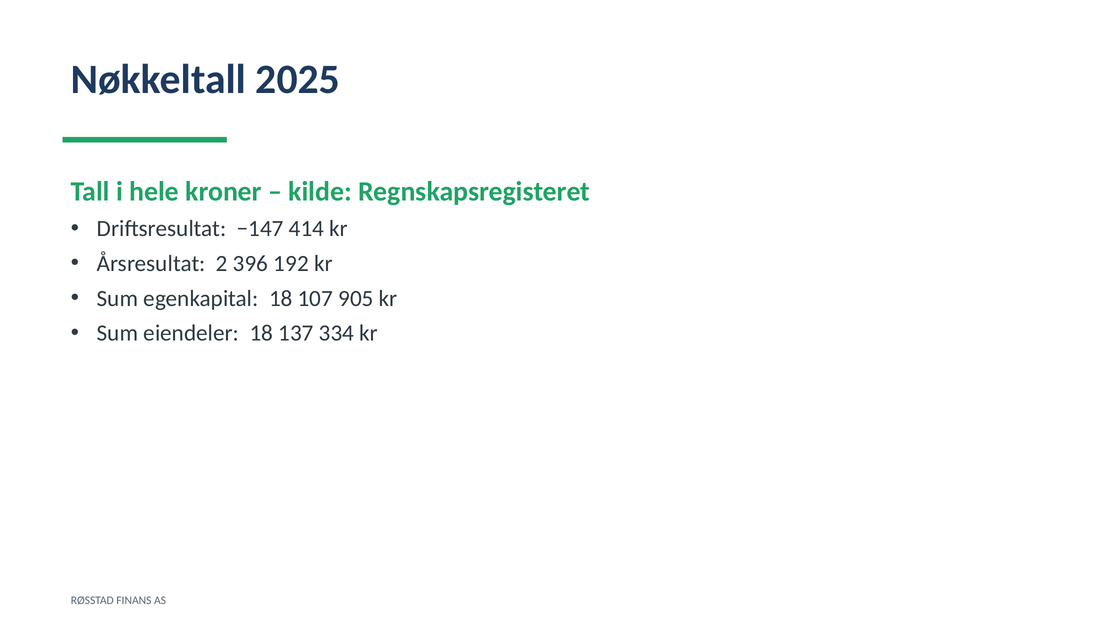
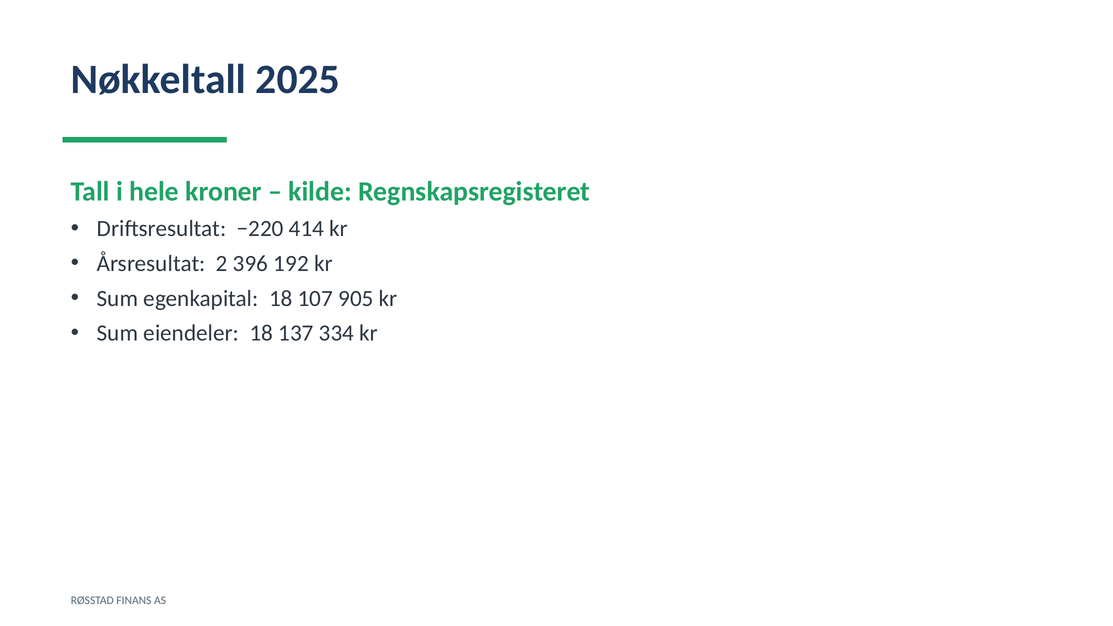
−147: −147 -> −220 (260, 229)
